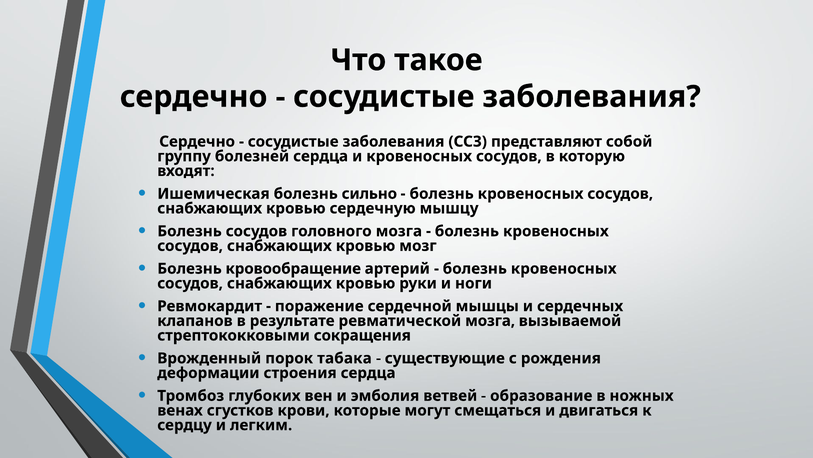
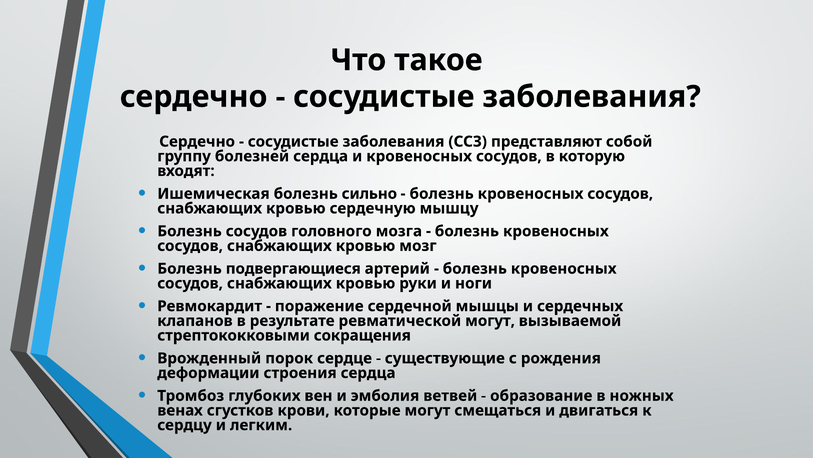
кровообращение: кровообращение -> подвергающиеся (293, 268)
ревматической мозга: мозга -> могут (490, 320)
табака: табака -> сердце (345, 358)
